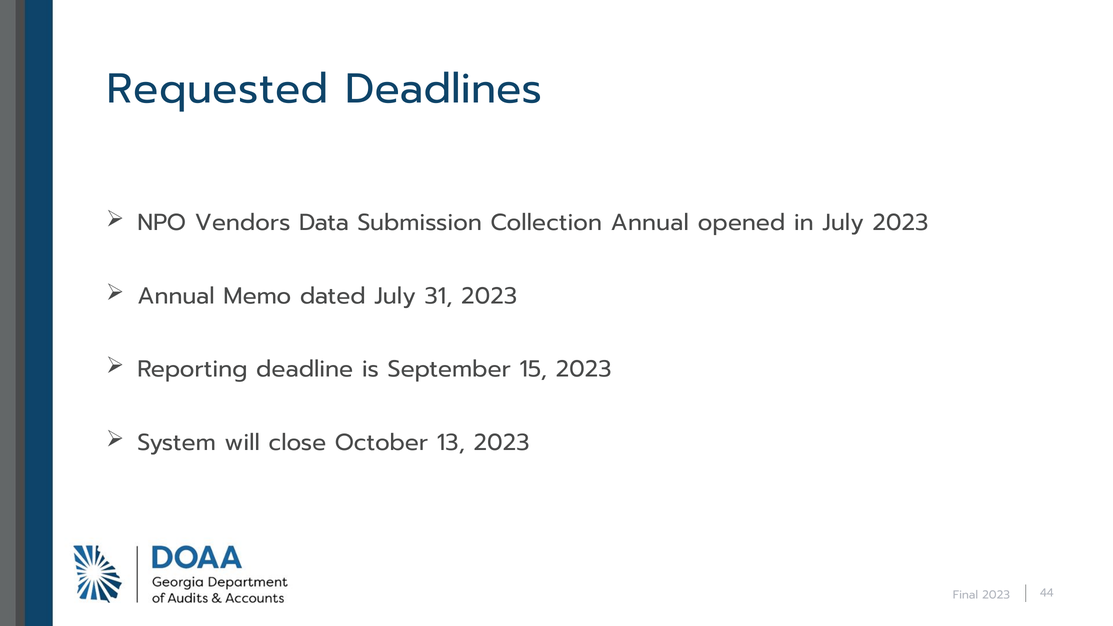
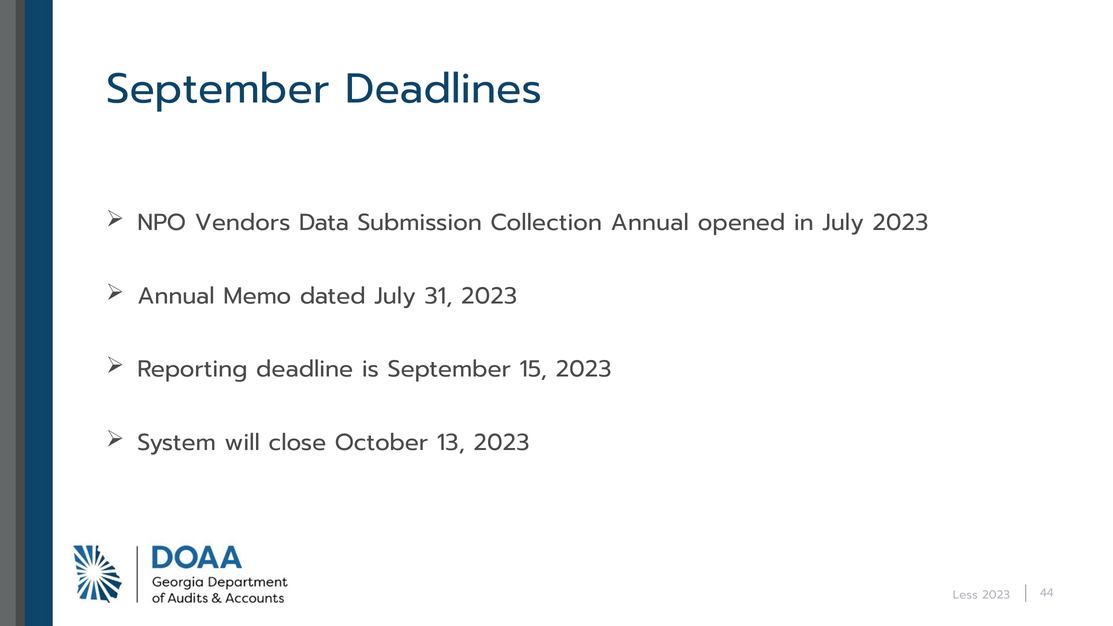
Requested: Requested -> September (218, 89)
Final: Final -> Less (965, 595)
